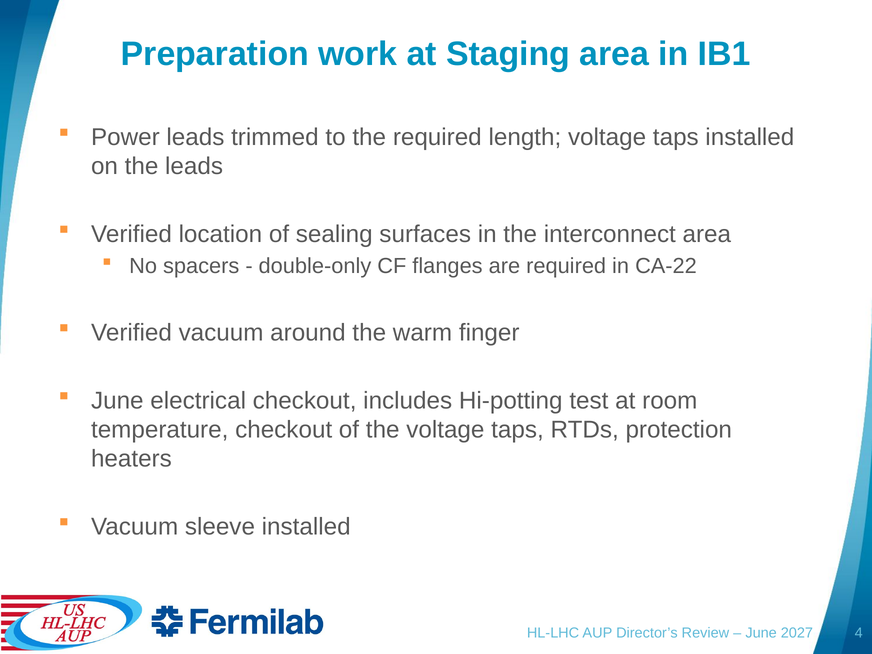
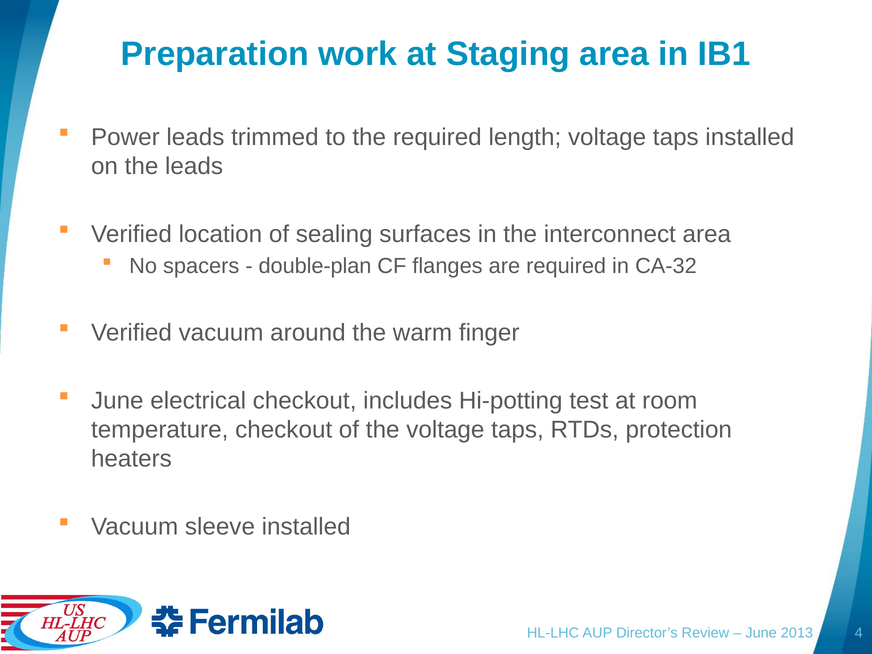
double-only: double-only -> double-plan (315, 266)
CA-22: CA-22 -> CA-32 (666, 266)
2027: 2027 -> 2013 (797, 633)
